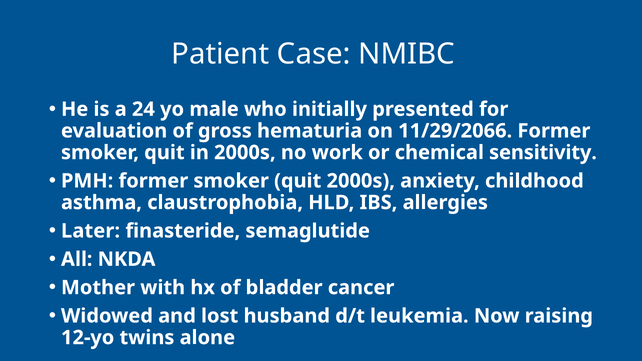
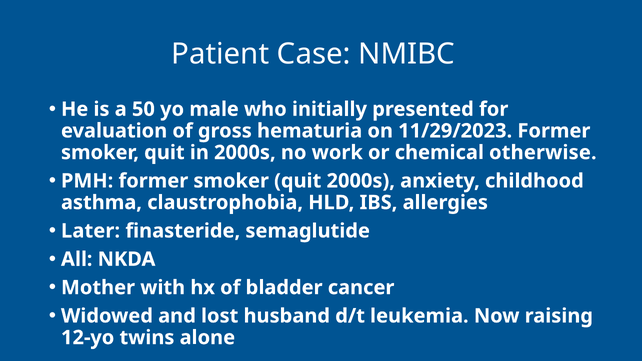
24: 24 -> 50 (143, 109)
11/29/2066: 11/29/2066 -> 11/29/2023 (455, 131)
sensitivity: sensitivity -> otherwise (543, 153)
